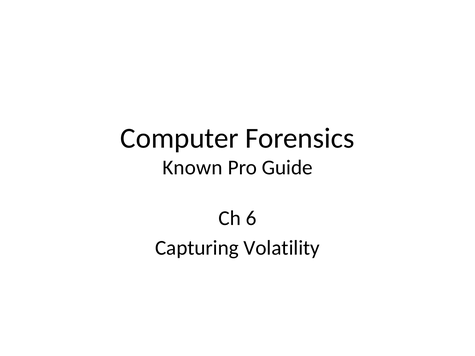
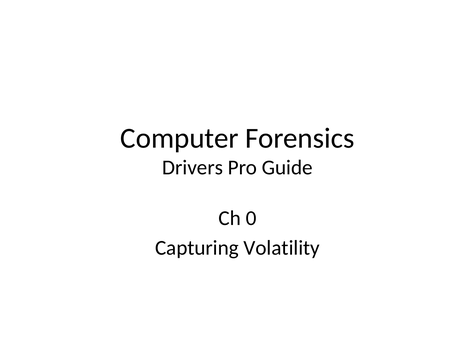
Known: Known -> Drivers (193, 168)
6: 6 -> 0 (251, 218)
